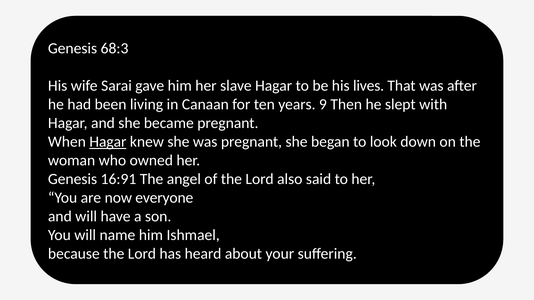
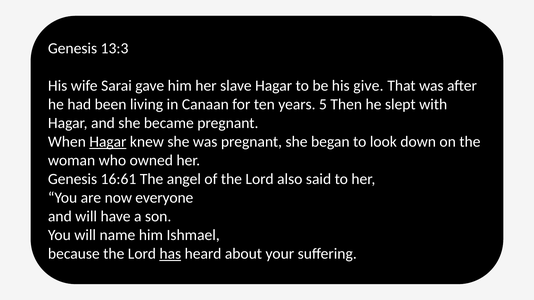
68:3: 68:3 -> 13:3 (115, 48)
lives: lives -> give (368, 86)
9: 9 -> 5 (323, 104)
16:91: 16:91 -> 16:61 (118, 179)
has underline: none -> present (170, 254)
